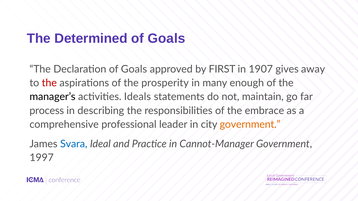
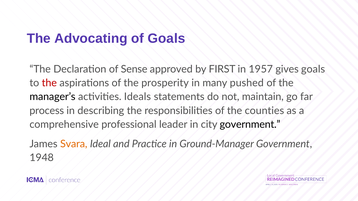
Determined: Determined -> Advocating (91, 39)
Declaration of Goals: Goals -> Sense (134, 69)
1907: 1907 -> 1957 (261, 69)
gives away: away -> goals (313, 69)
enough: enough -> pushed (247, 83)
embrace: embrace -> counties (264, 111)
government colour: orange -> black (250, 125)
Svara colour: blue -> orange (74, 144)
Cannot-Manager: Cannot-Manager -> Ground-Manager (217, 144)
1997: 1997 -> 1948 (42, 158)
